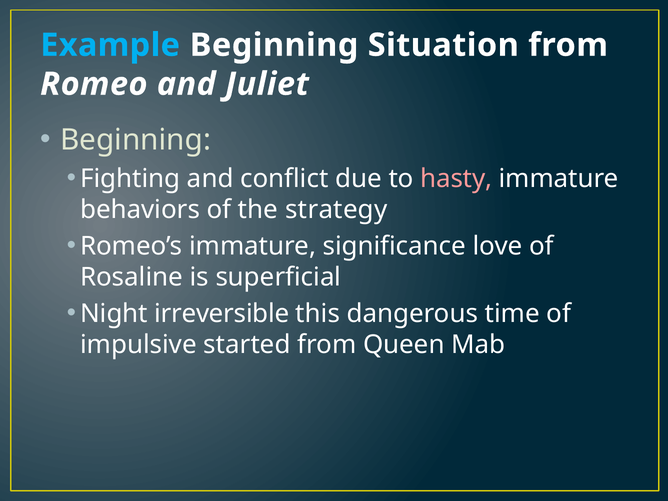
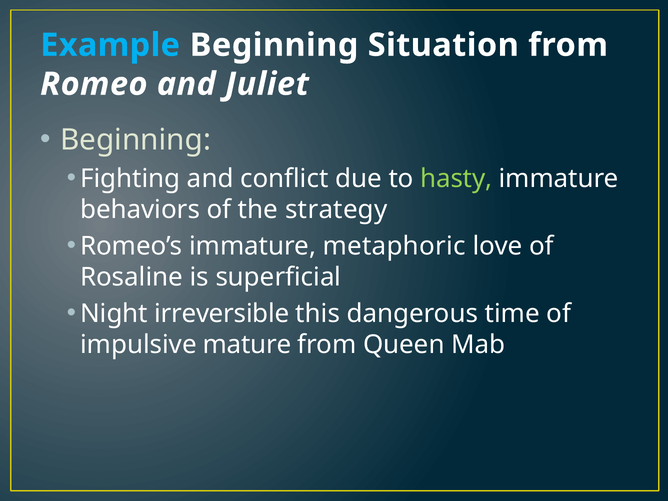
hasty colour: pink -> light green (456, 178)
significance: significance -> metaphoric (394, 246)
started: started -> mature (247, 345)
